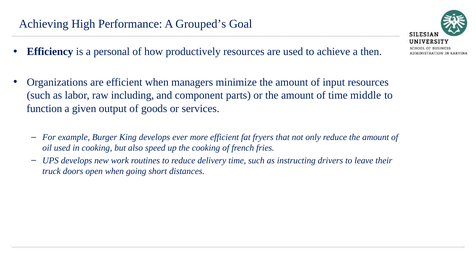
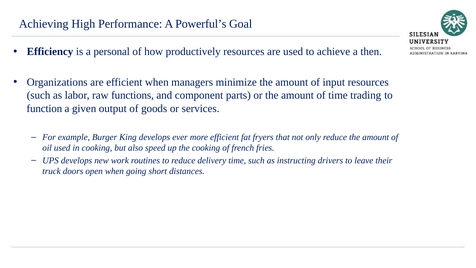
Grouped’s: Grouped’s -> Powerful’s (201, 24)
including: including -> functions (133, 95)
middle: middle -> trading (366, 95)
